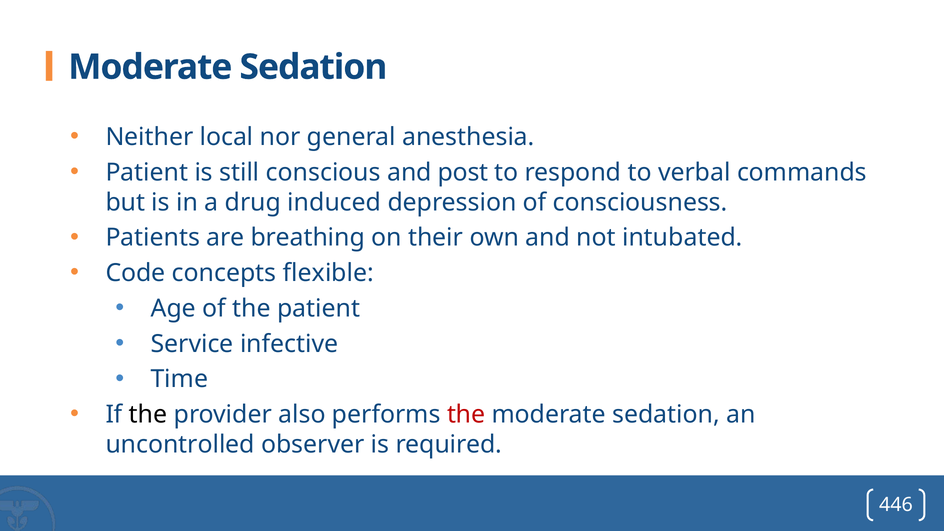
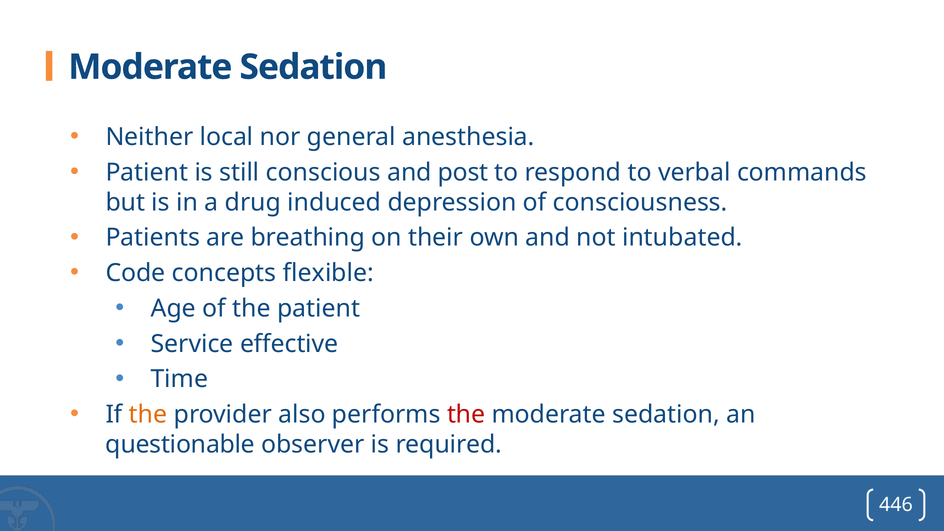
infective: infective -> effective (289, 344)
the colour: black -> orange (148, 415)
uncontrolled: uncontrolled -> questionable (180, 445)
